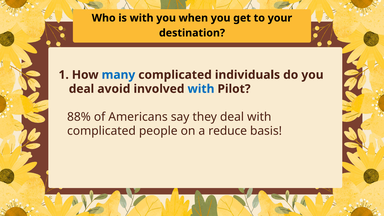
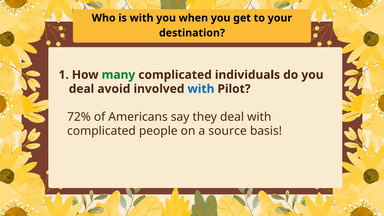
many colour: blue -> green (118, 75)
88%: 88% -> 72% (79, 117)
reduce: reduce -> source (228, 131)
